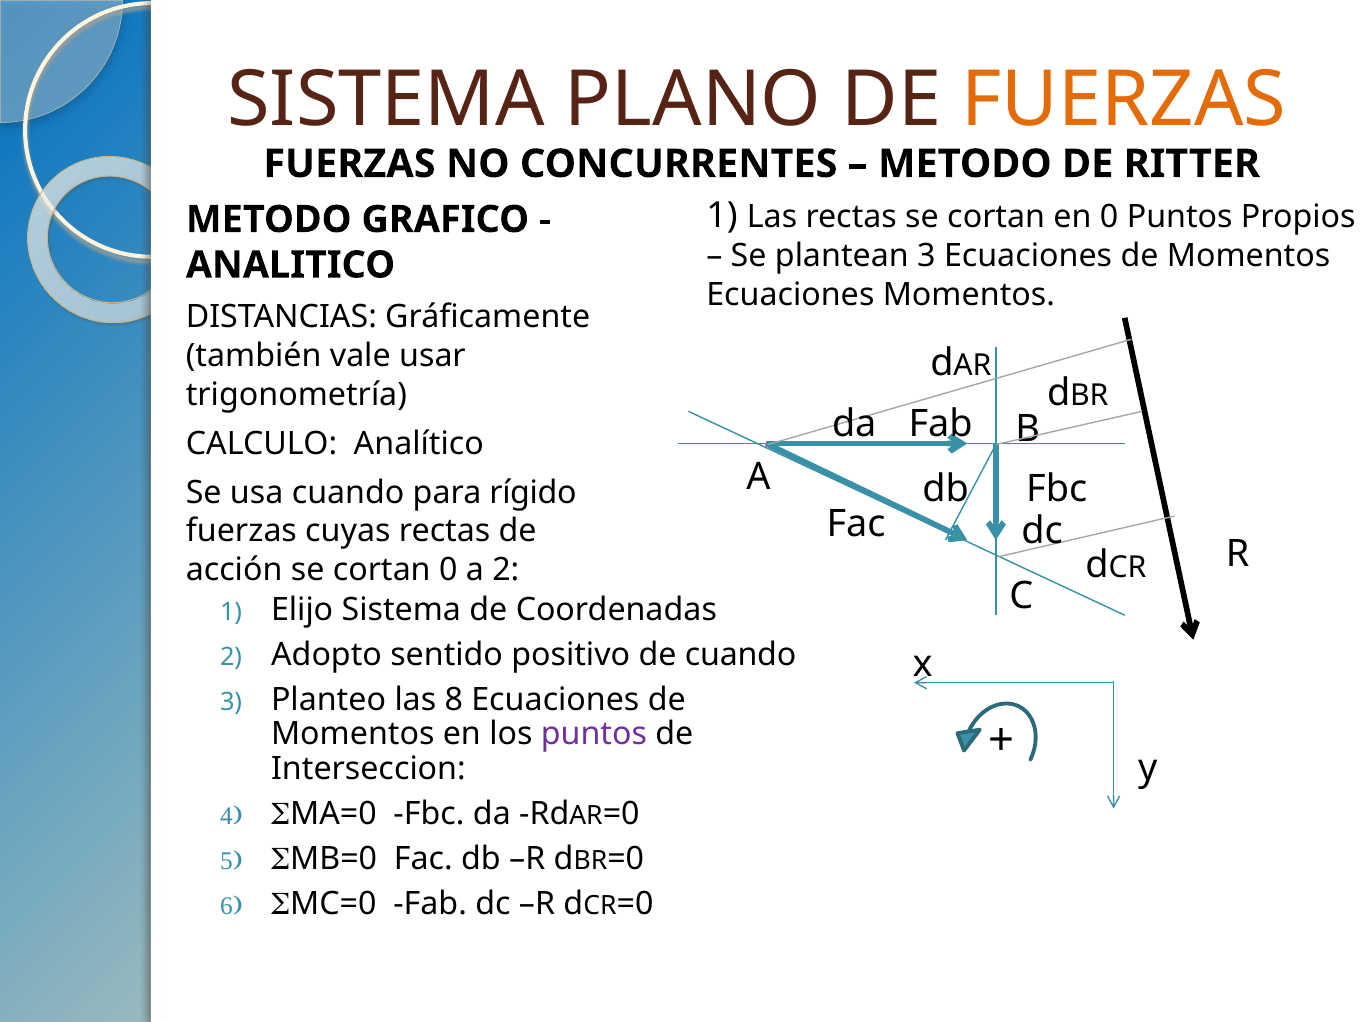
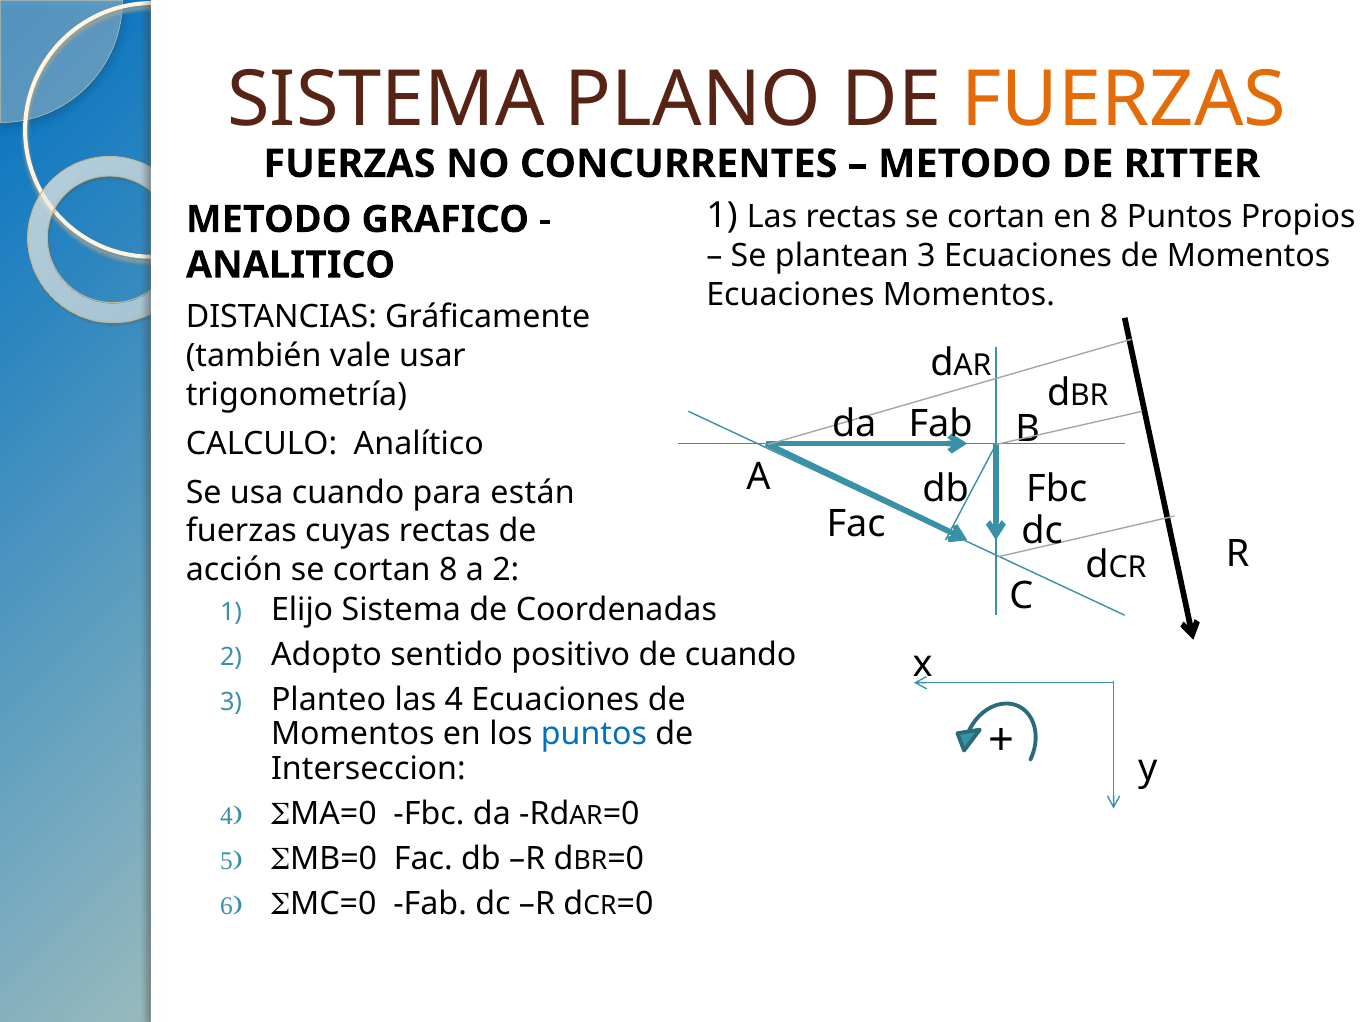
en 0: 0 -> 8 (1109, 217)
rígido: rígido -> están (533, 492)
cortan 0: 0 -> 8 (448, 570)
las 8: 8 -> 4 (454, 699)
puntos colour: purple -> blue (594, 734)
